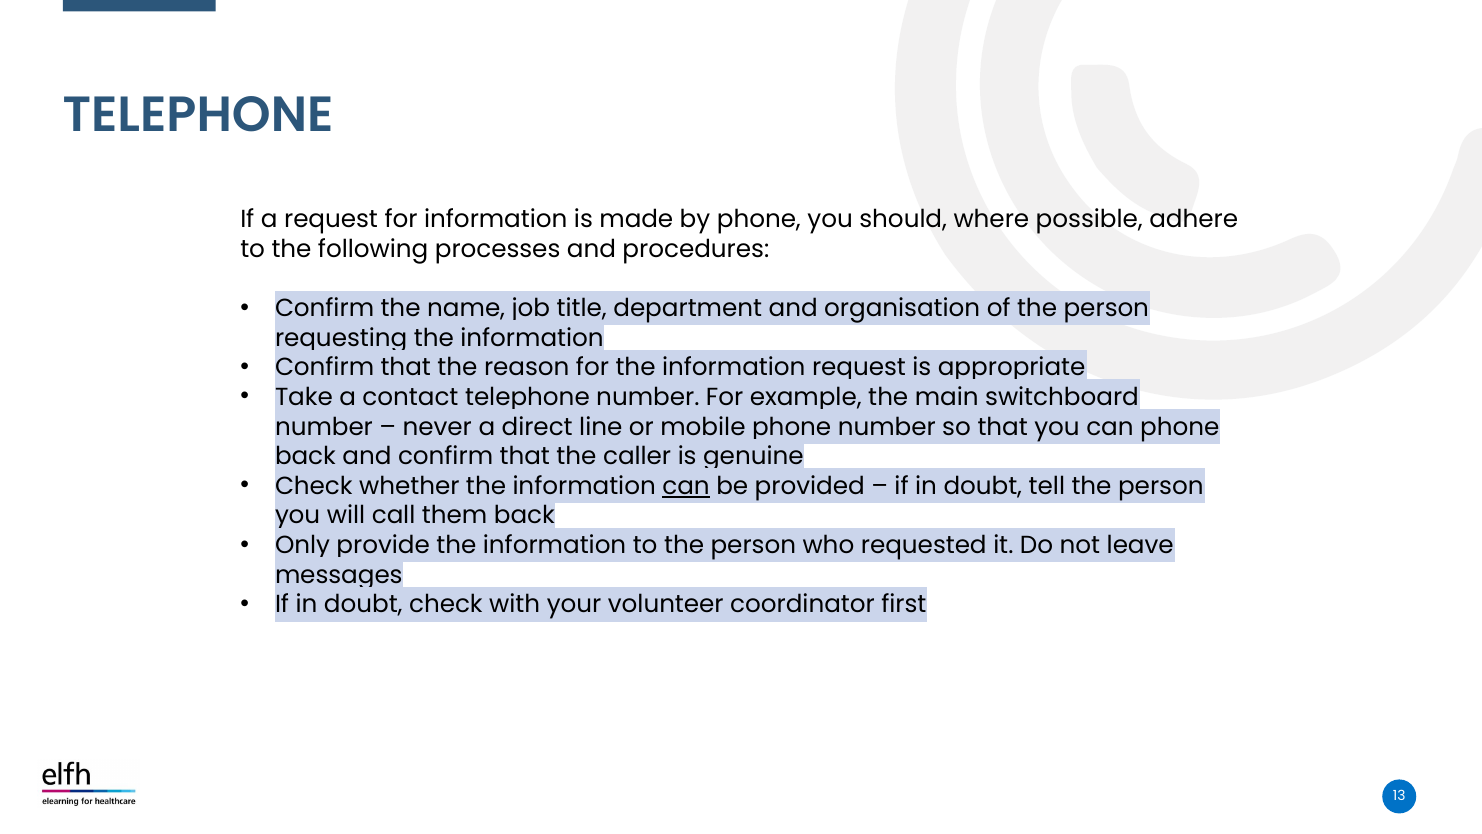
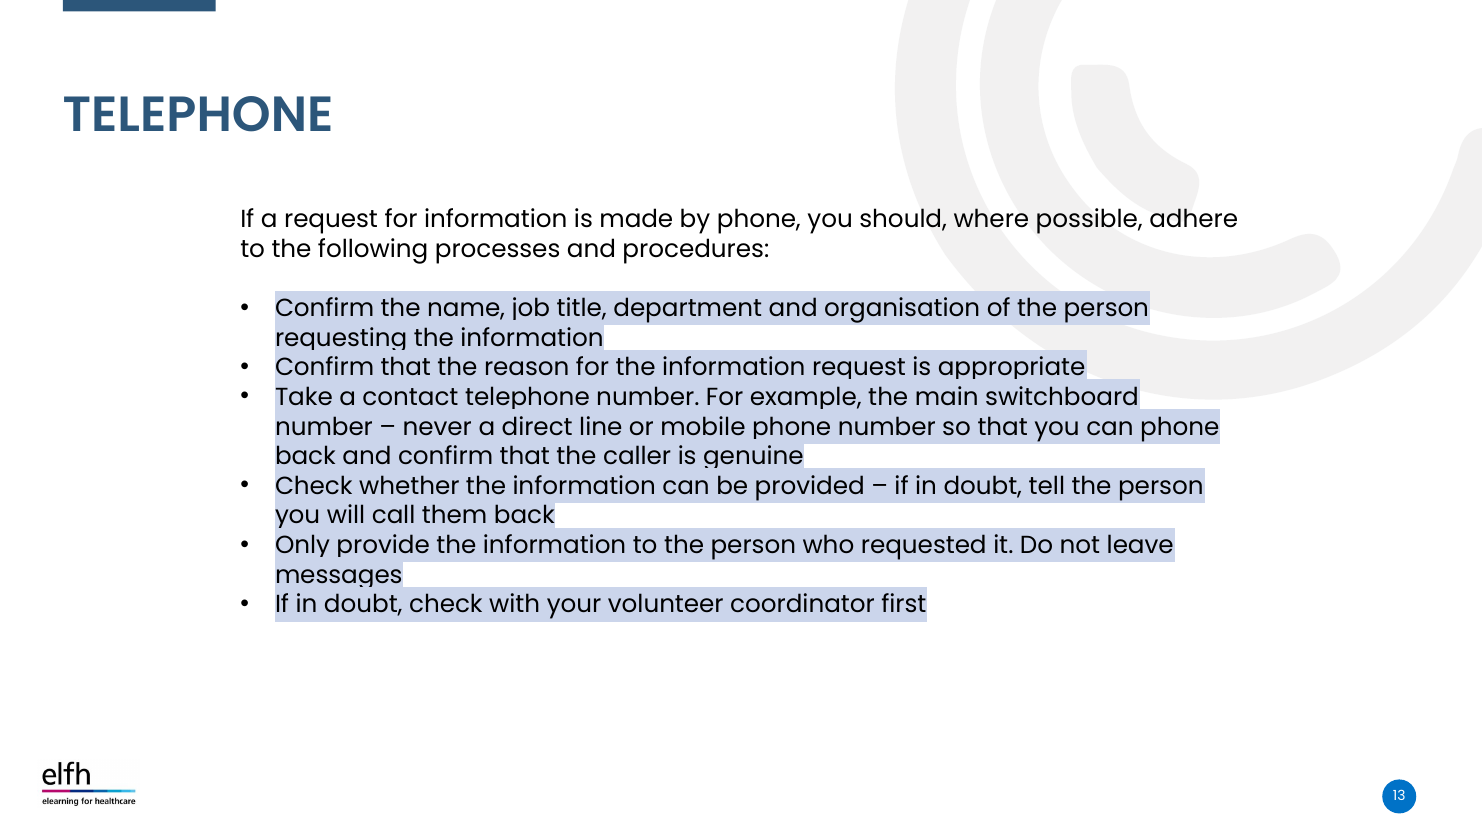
can underline: present -> none (686, 486)
